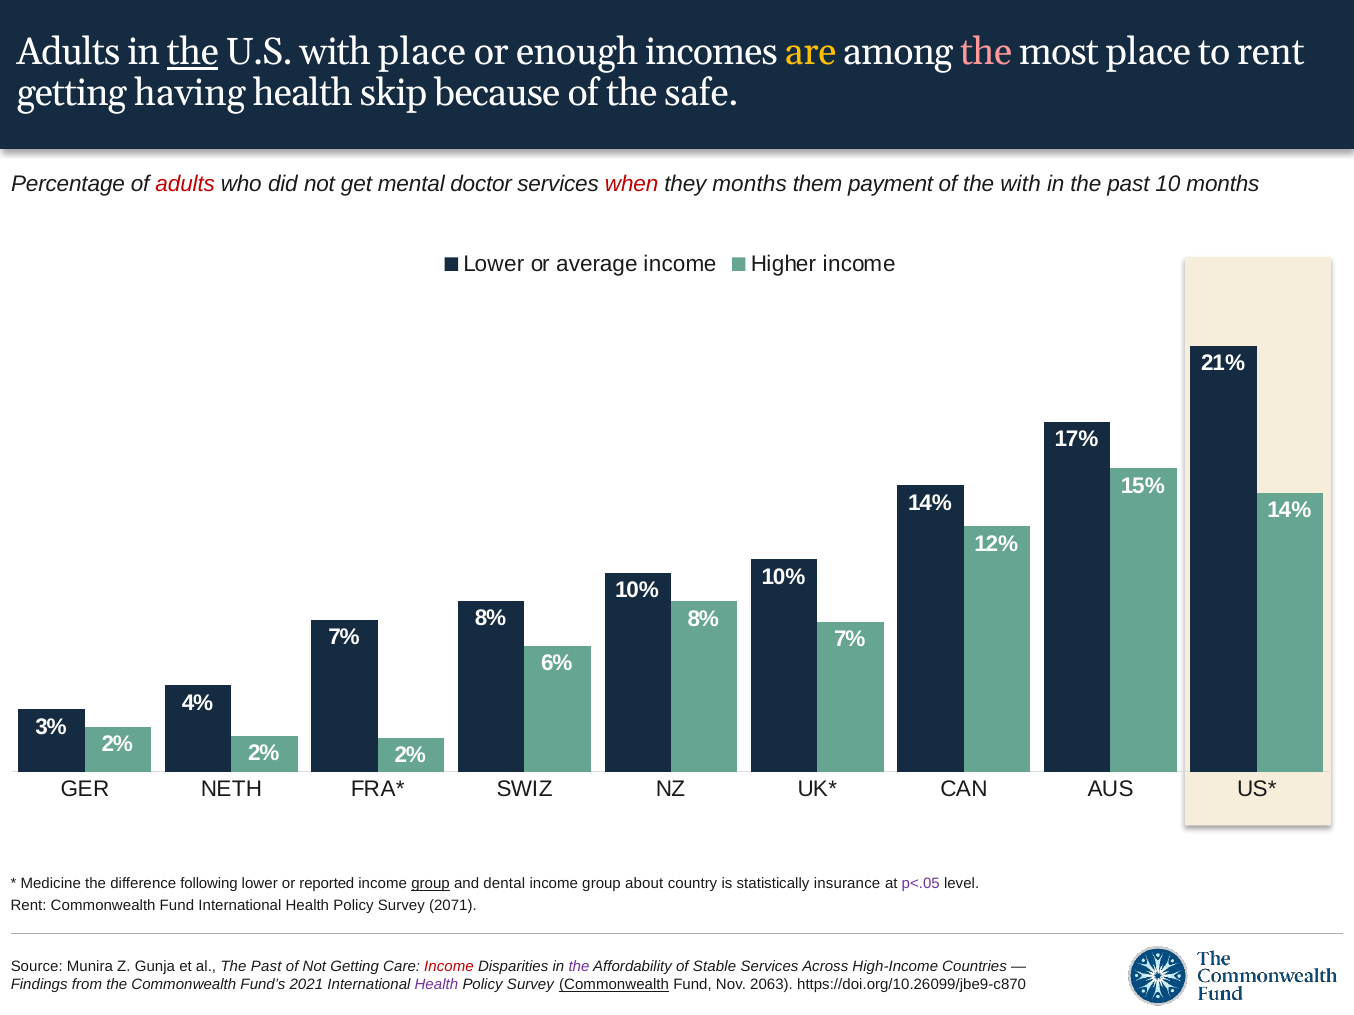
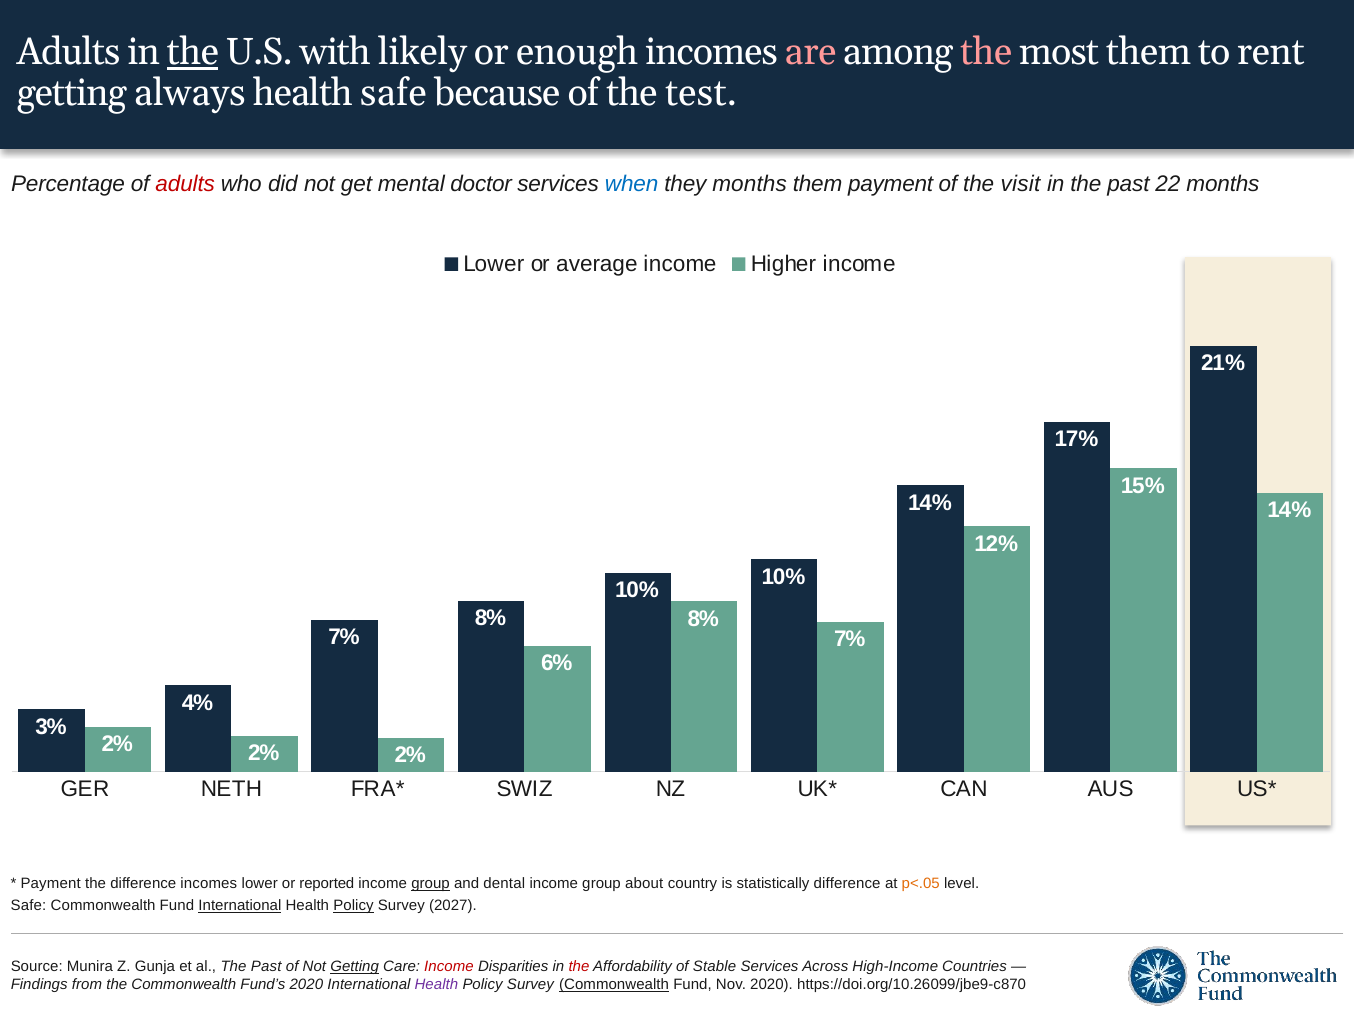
with place: place -> likely (422, 52)
are colour: yellow -> pink (811, 52)
most place: place -> them (1149, 52)
having: having -> always (190, 93)
health skip: skip -> safe (393, 93)
safe: safe -> test (701, 93)
when colour: red -> blue (632, 184)
the with: with -> visit (1020, 184)
10: 10 -> 22 (1168, 184)
Medicine: Medicine -> Payment (51, 884)
difference following: following -> incomes (209, 884)
statistically insurance: insurance -> difference (847, 884)
p<.05 colour: purple -> orange (921, 884)
Rent: Rent -> Safe (28, 906)
International underline: none -> present (240, 906)
Policy underline: none -> present (353, 906)
2071: 2071 -> 2027 (453, 906)
Getting underline: none -> present (355, 967)
the colour: purple -> red (579, 967)
2021: 2021 -> 2020 (306, 985)
2063: 2063 -> 2020 (771, 985)
